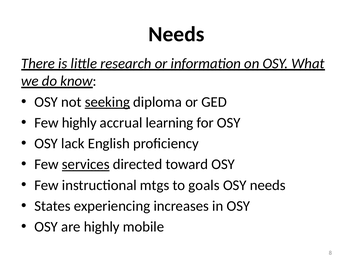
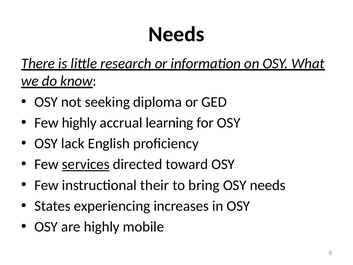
seeking underline: present -> none (107, 102)
mtgs: mtgs -> their (155, 185)
goals: goals -> bring (204, 185)
